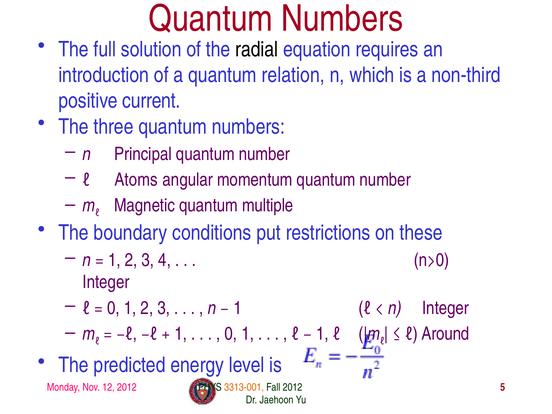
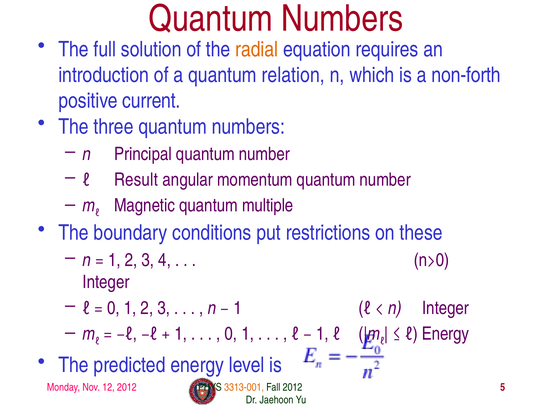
radial colour: black -> orange (257, 49)
non-third: non-third -> non-forth (466, 75)
Atoms: Atoms -> Result (136, 180)
ℓ Around: Around -> Energy (445, 334)
